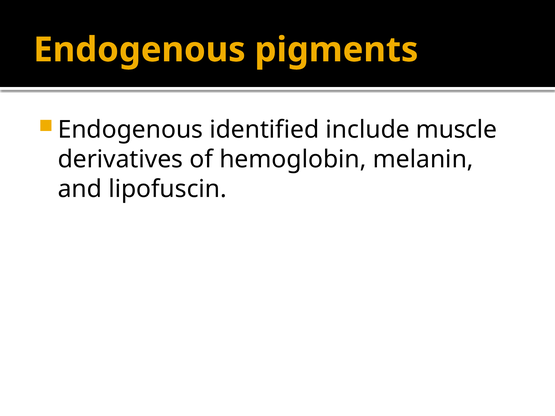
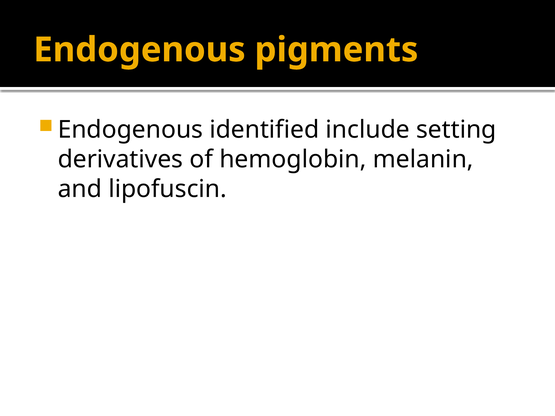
muscle: muscle -> setting (456, 130)
